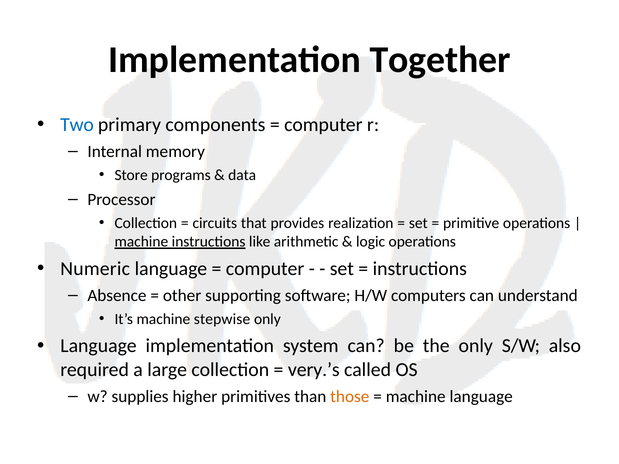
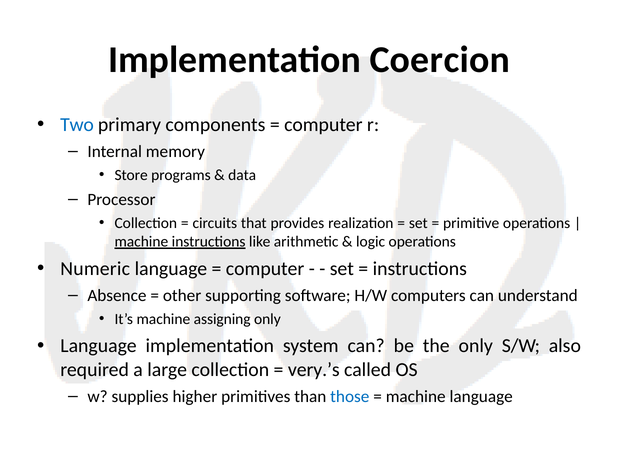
Together: Together -> Coercion (440, 60)
stepwise: stepwise -> assigning (222, 319)
those colour: orange -> blue (350, 397)
